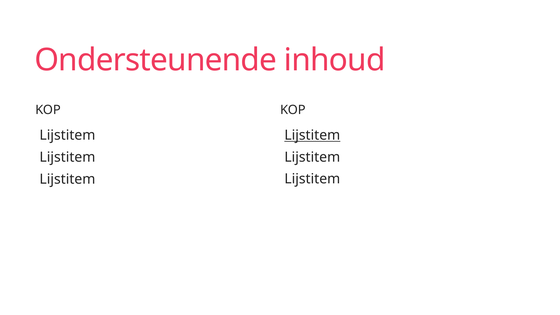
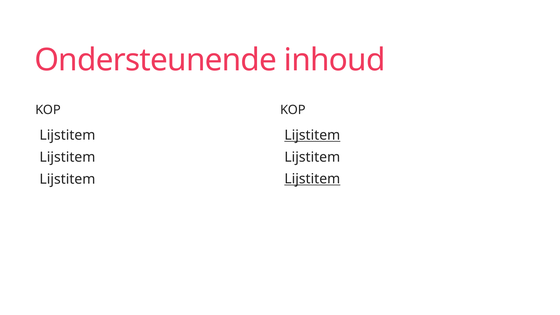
Lijstitem underline: none -> present (312, 179)
